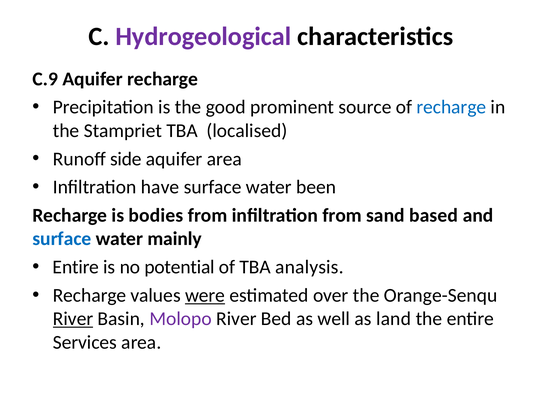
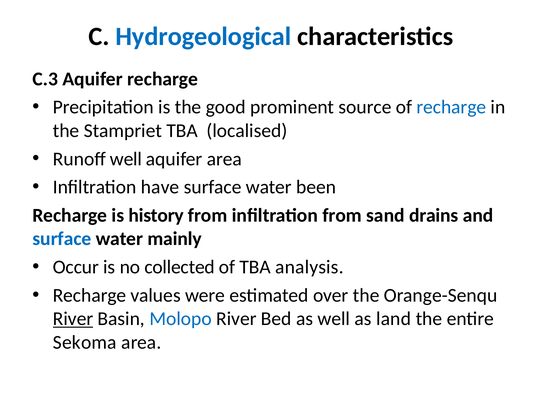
Hydrogeological colour: purple -> blue (203, 37)
C.9: C.9 -> C.3 (45, 79)
Runoff side: side -> well (126, 159)
bodies: bodies -> history (156, 216)
based: based -> drains (434, 216)
Entire: Entire -> Occur (76, 267)
potential: potential -> collected (180, 267)
were underline: present -> none (205, 296)
Molopo colour: purple -> blue (181, 319)
Services: Services -> Sekoma (85, 343)
